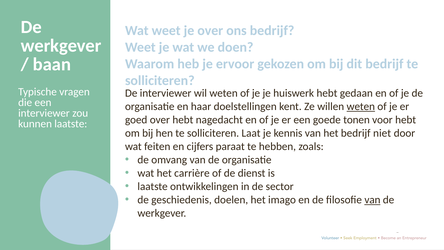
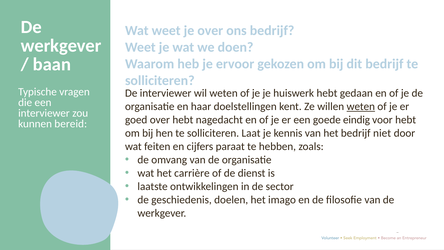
tonen: tonen -> eindig (357, 120)
kunnen laatste: laatste -> bereid (71, 124)
van underline: present -> none (372, 200)
